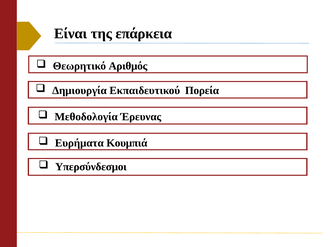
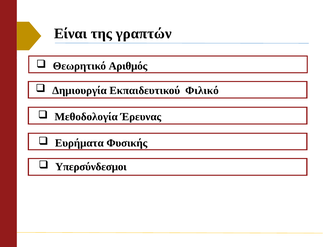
επάρκεια: επάρκεια -> γραπτών (144, 34)
Πορεία: Πορεία -> Φιλικό (202, 91)
Κουμπιά: Κουμπιά -> Φυσικής (127, 143)
